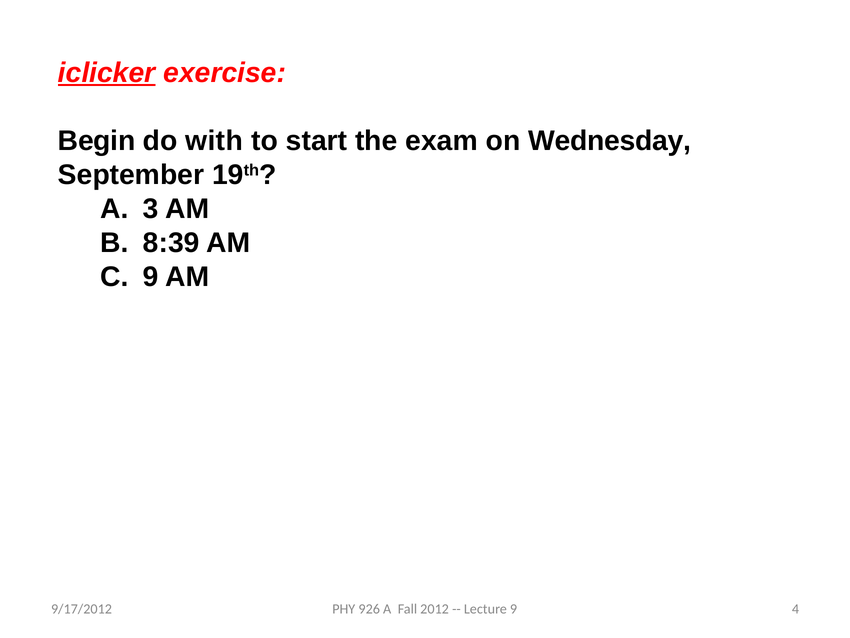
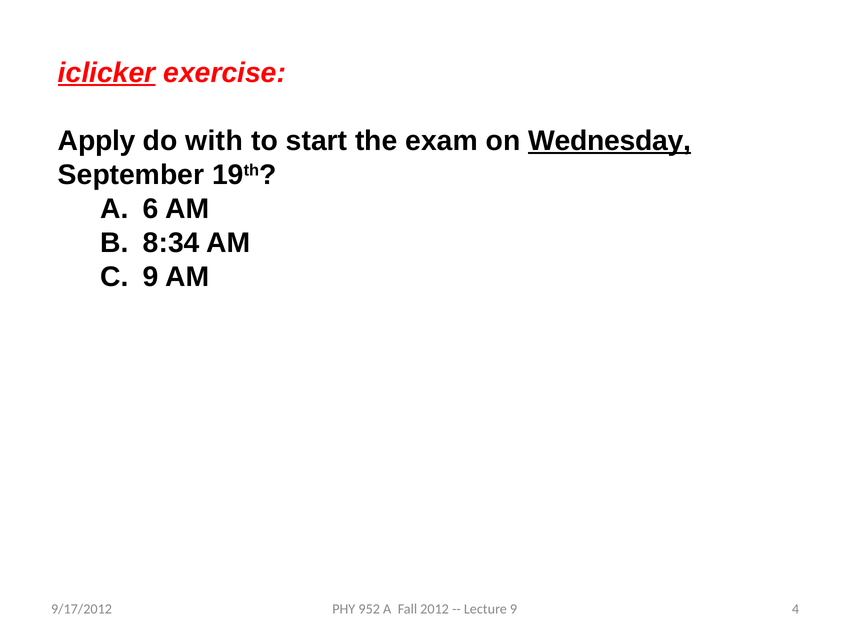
Begin: Begin -> Apply (97, 141)
Wednesday underline: none -> present (610, 141)
3: 3 -> 6 (151, 209)
8:39: 8:39 -> 8:34 (171, 243)
926: 926 -> 952 (369, 609)
